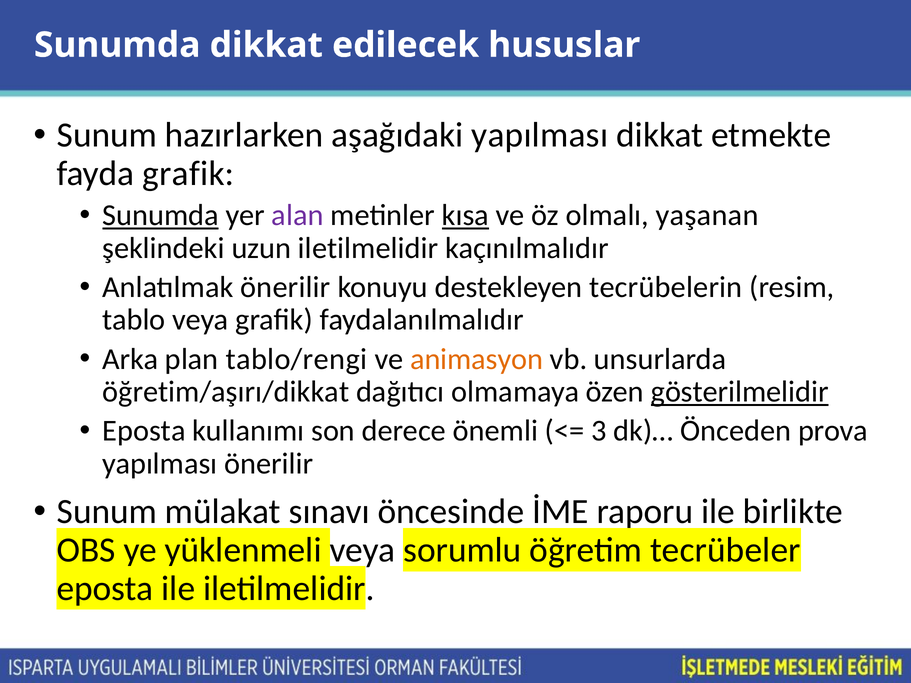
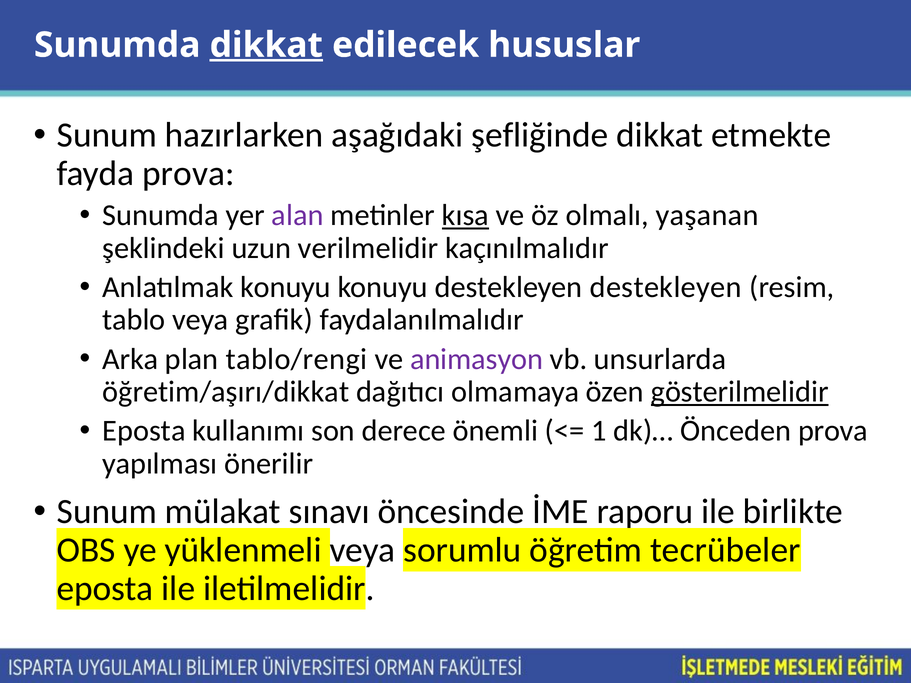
dikkat underline: none -> present (266, 45)
aşağıdaki yapılması: yapılması -> şefliğinde (540, 135)
fayda grafik: grafik -> prova (188, 174)
Sunumda underline: present -> none (161, 215)
uzun iletilmelidir: iletilmelidir -> verilmelidir (368, 248)
Anlatılmak önerilir: önerilir -> konuyu (286, 287)
destekleyen tecrübelerin: tecrübelerin -> destekleyen (666, 287)
animasyon colour: orange -> purple (477, 359)
3: 3 -> 1 (599, 431)
